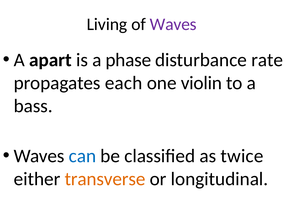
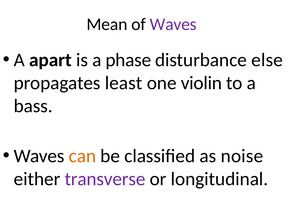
Living: Living -> Mean (107, 24)
rate: rate -> else (267, 60)
each: each -> least (124, 83)
can colour: blue -> orange (82, 156)
twice: twice -> noise (242, 156)
transverse colour: orange -> purple (105, 179)
